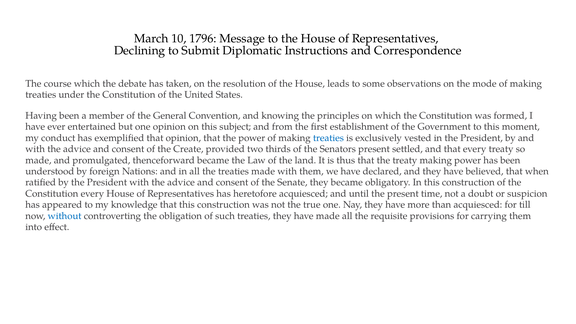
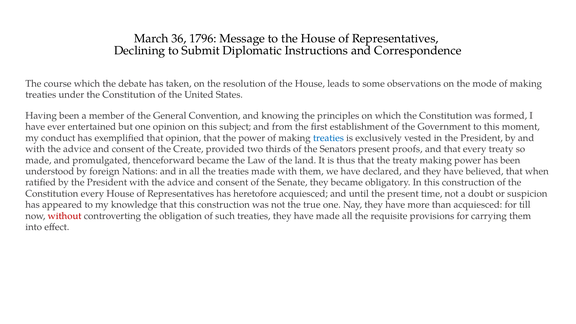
10: 10 -> 36 (179, 39)
settled: settled -> proofs (407, 149)
without colour: blue -> red (65, 216)
